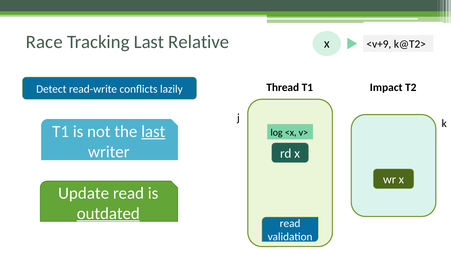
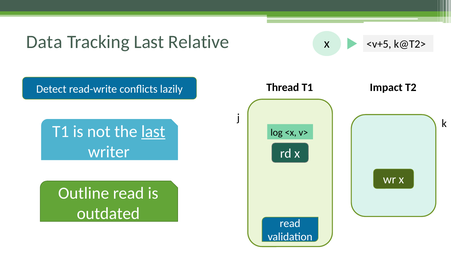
Race: Race -> Data (44, 42)
<v+9: <v+9 -> <v+5 (379, 44)
Update: Update -> Outline (84, 193)
outdated underline: present -> none (108, 213)
